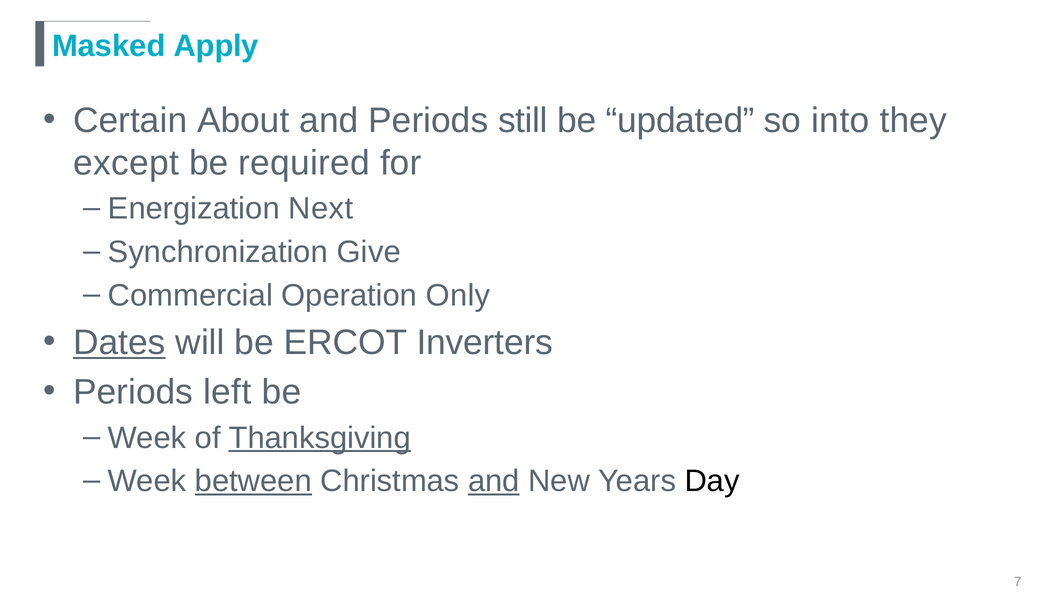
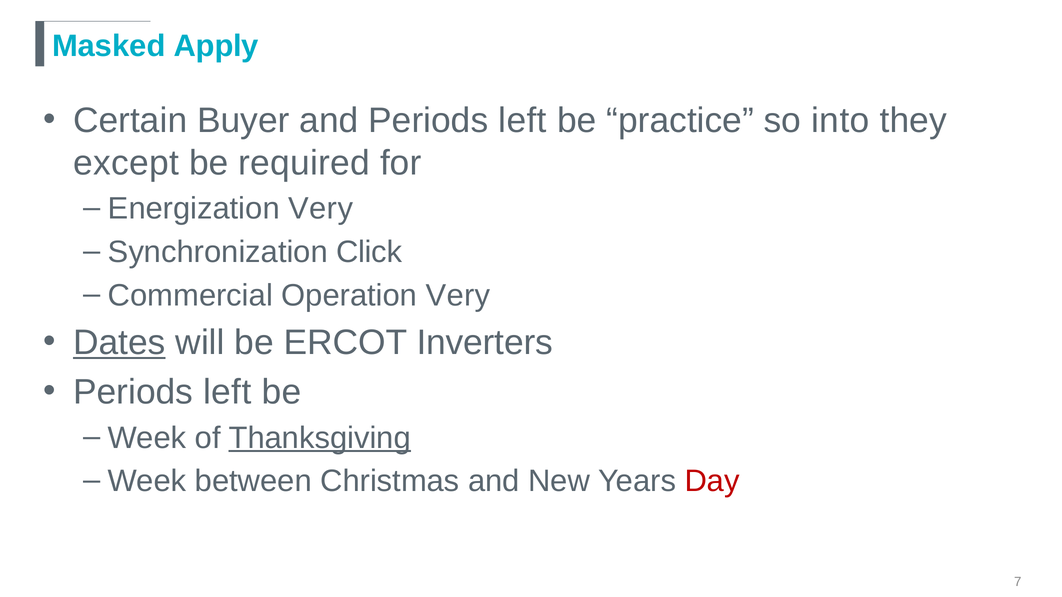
About: About -> Buyer (243, 121)
and Periods still: still -> left (523, 121)
updated: updated -> practice (680, 121)
Energization Next: Next -> Very (321, 209)
Give: Give -> Click (369, 252)
Operation Only: Only -> Very (458, 296)
between underline: present -> none (253, 482)
and underline: present -> none (494, 482)
Day colour: black -> red (712, 482)
